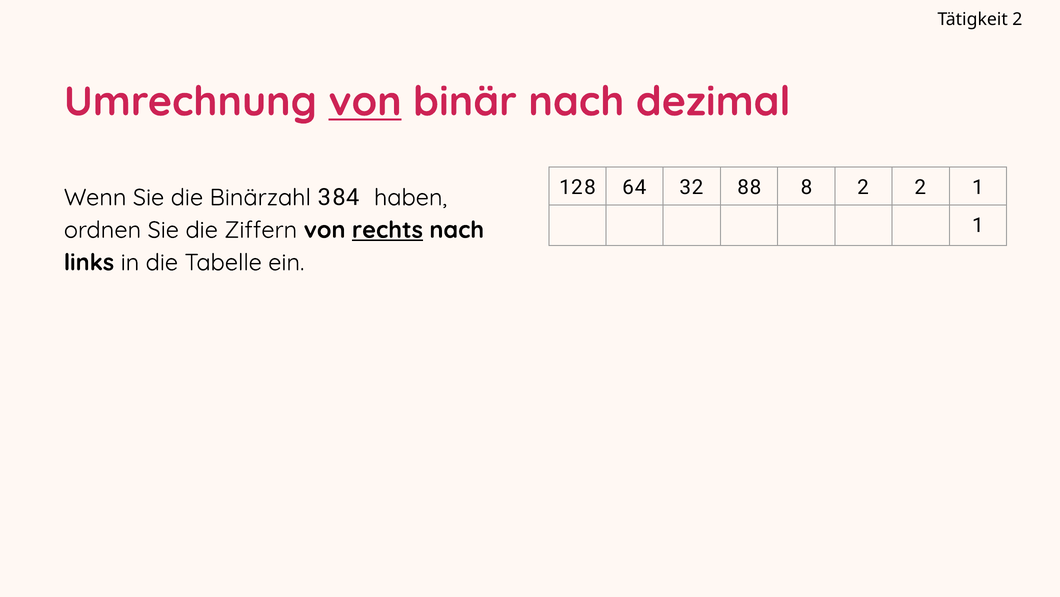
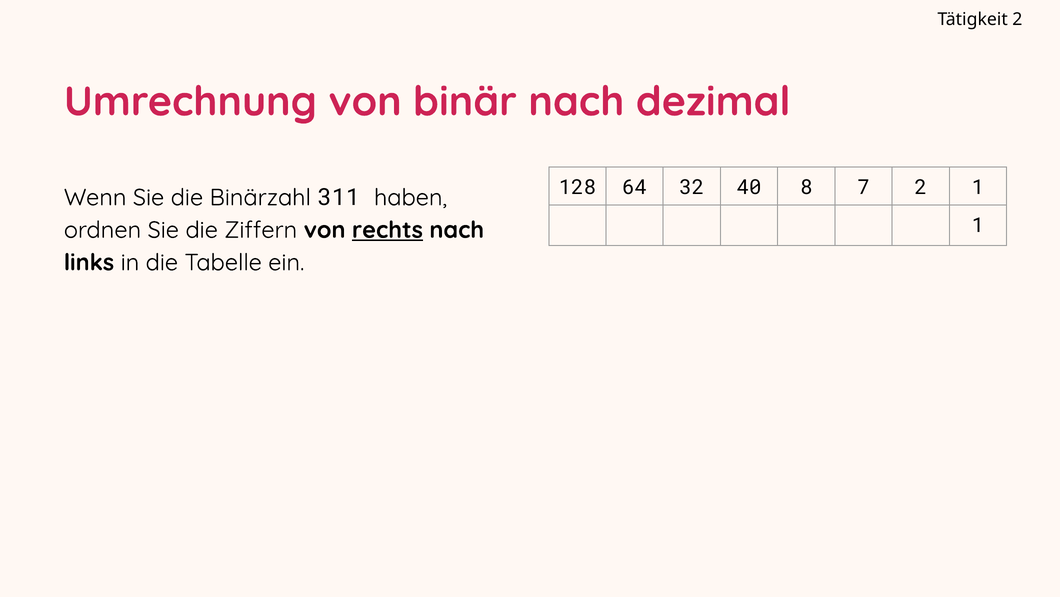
von underline: present -> none (365, 102)
88: 88 -> 40 (749, 187)
8 2: 2 -> 7 (863, 187)
384: 384 -> 311 (339, 197)
